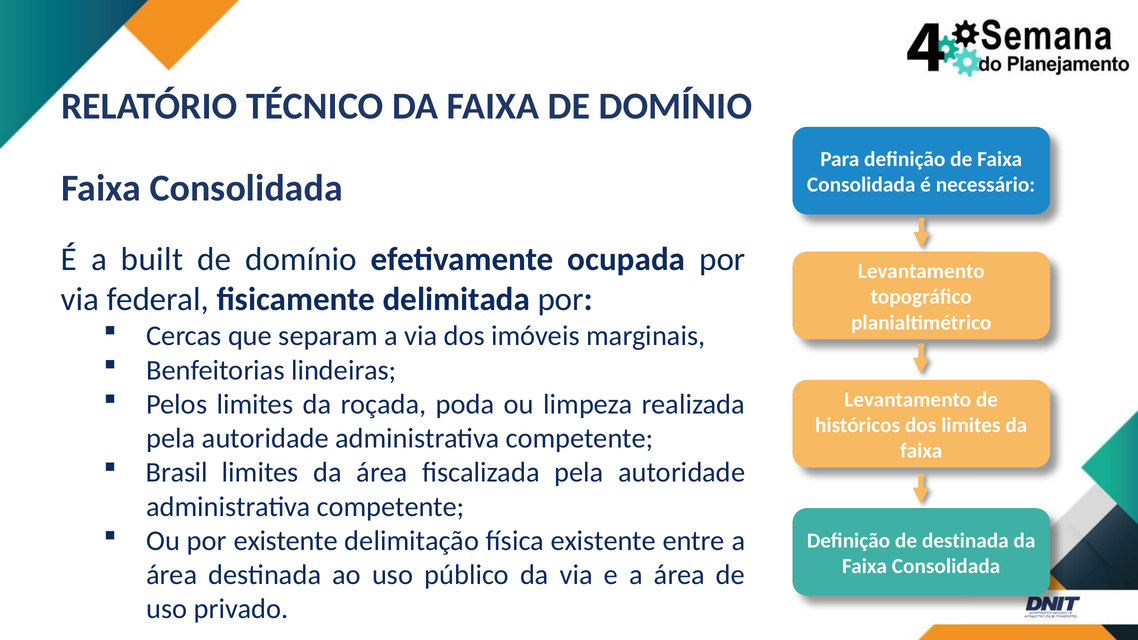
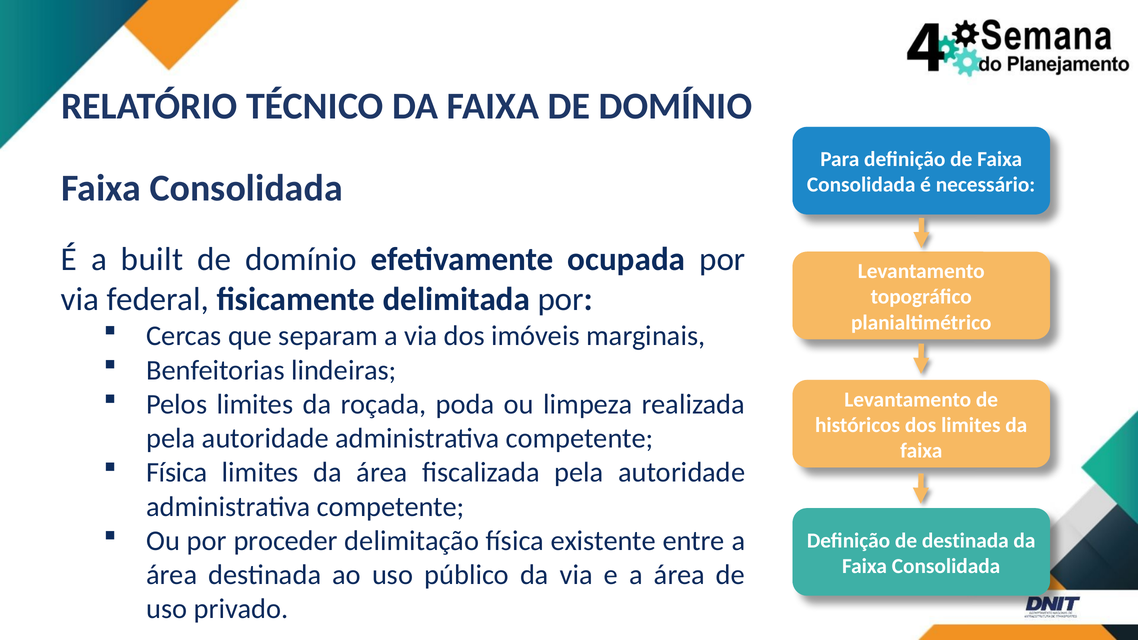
Brasil: Brasil -> Física (177, 473)
por existente: existente -> proceder (286, 541)
